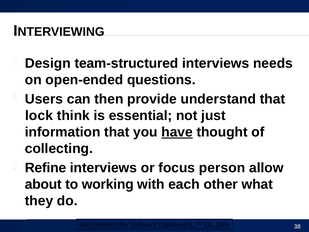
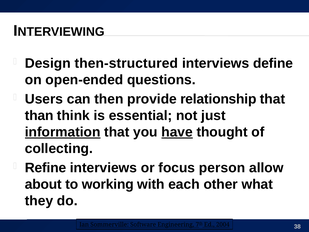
team-structured: team-structured -> then-structured (126, 63)
needs: needs -> define (273, 63)
understand: understand -> relationship (218, 99)
lock: lock -> than (39, 115)
information underline: none -> present (63, 132)
